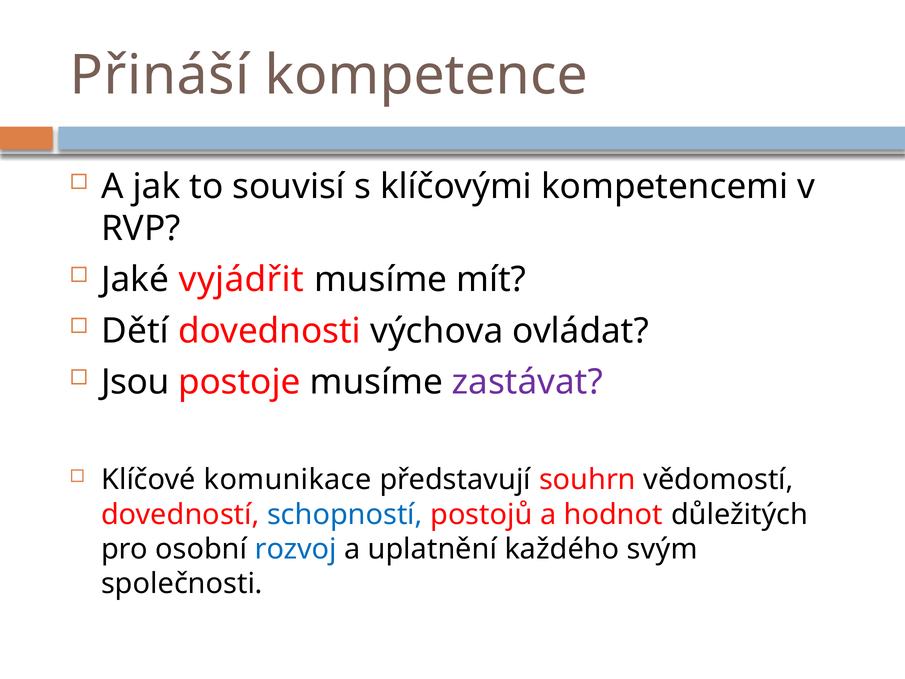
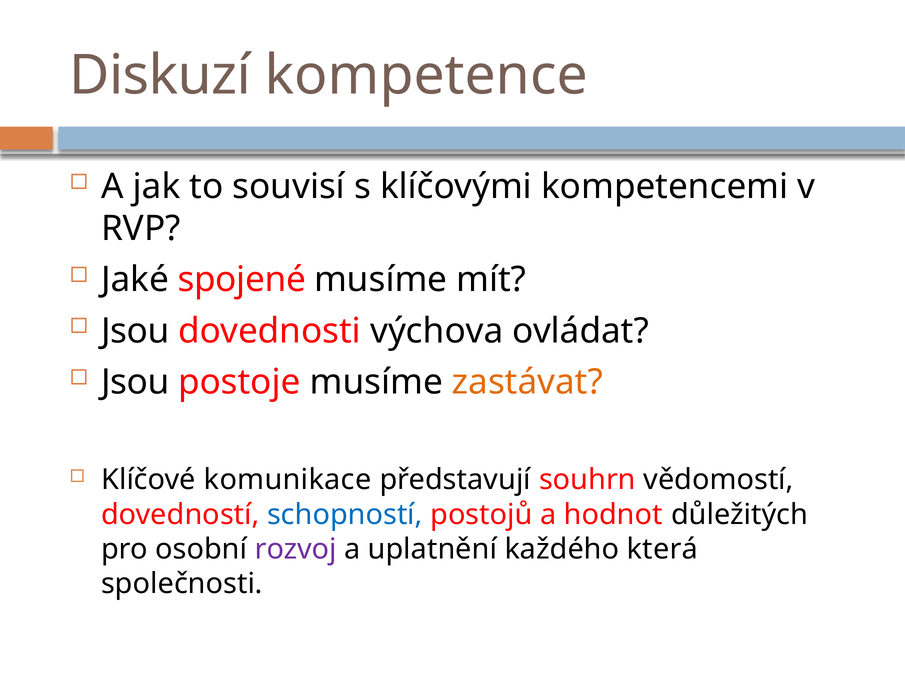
Přináší: Přináší -> Diskuzí (160, 75)
vyjádřit: vyjádřit -> spojené (242, 280)
Dětí: Dětí -> Jsou (135, 331)
zastávat colour: purple -> orange (527, 382)
rozvoj colour: blue -> purple (296, 549)
svým: svým -> která (662, 549)
